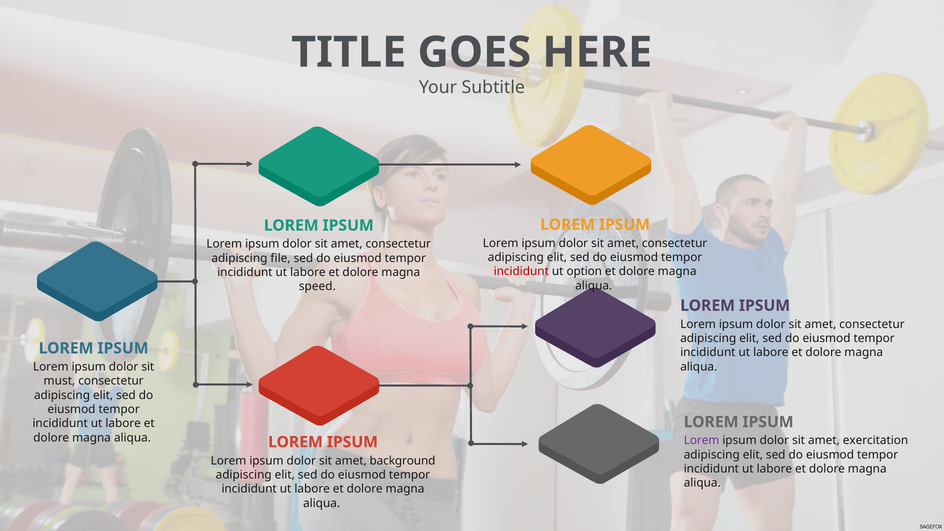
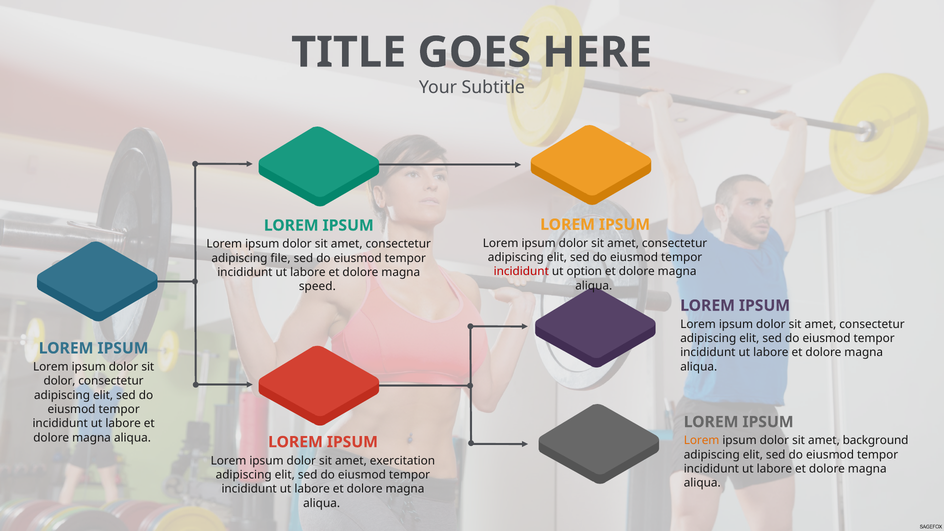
must: must -> dolor (60, 381)
Lorem colour: purple -> orange (702, 441)
exercitation: exercitation -> background (876, 441)
background: background -> exercitation (402, 461)
